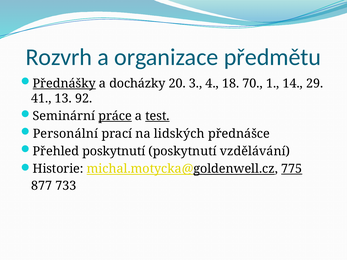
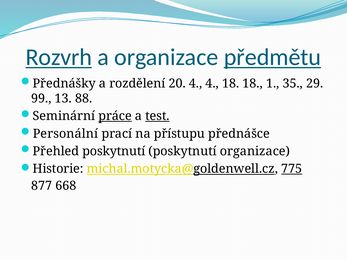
Rozvrh underline: none -> present (59, 57)
předmětu underline: none -> present (273, 57)
Přednášky underline: present -> none (64, 84)
docházky: docházky -> rozdělení (137, 84)
20 3: 3 -> 4 (196, 84)
18 70: 70 -> 18 (253, 84)
14: 14 -> 35 (293, 84)
41: 41 -> 99 (41, 99)
92: 92 -> 88 (84, 99)
lidských: lidských -> přístupu (179, 134)
poskytnutí vzdělávání: vzdělávání -> organizace (255, 151)
733: 733 -> 668 (66, 186)
